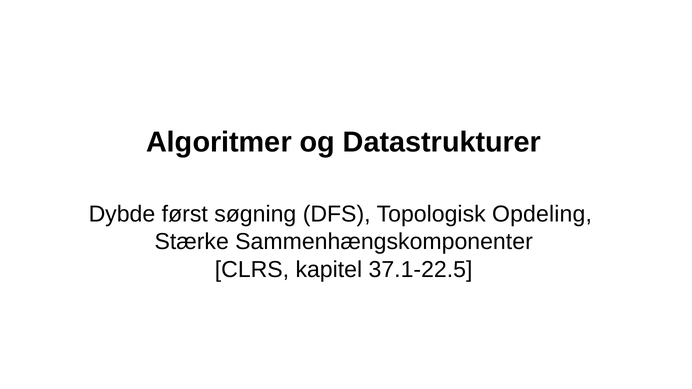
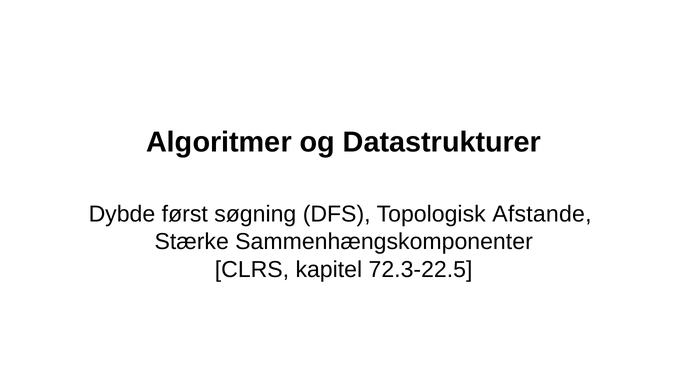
Opdeling: Opdeling -> Afstande (542, 214)
37.1-22.5: 37.1-22.5 -> 72.3-22.5 (420, 270)
